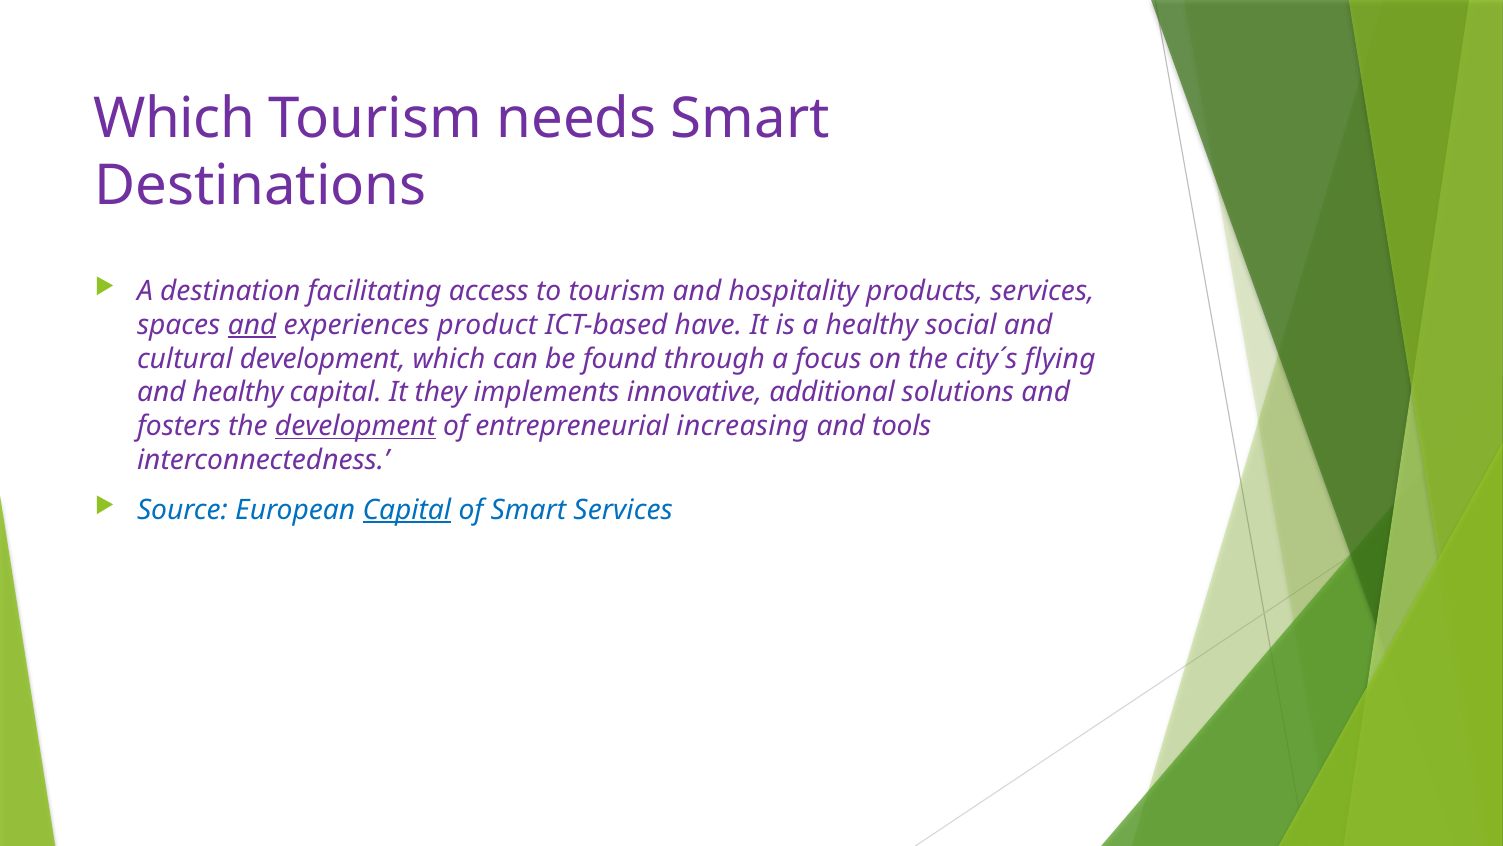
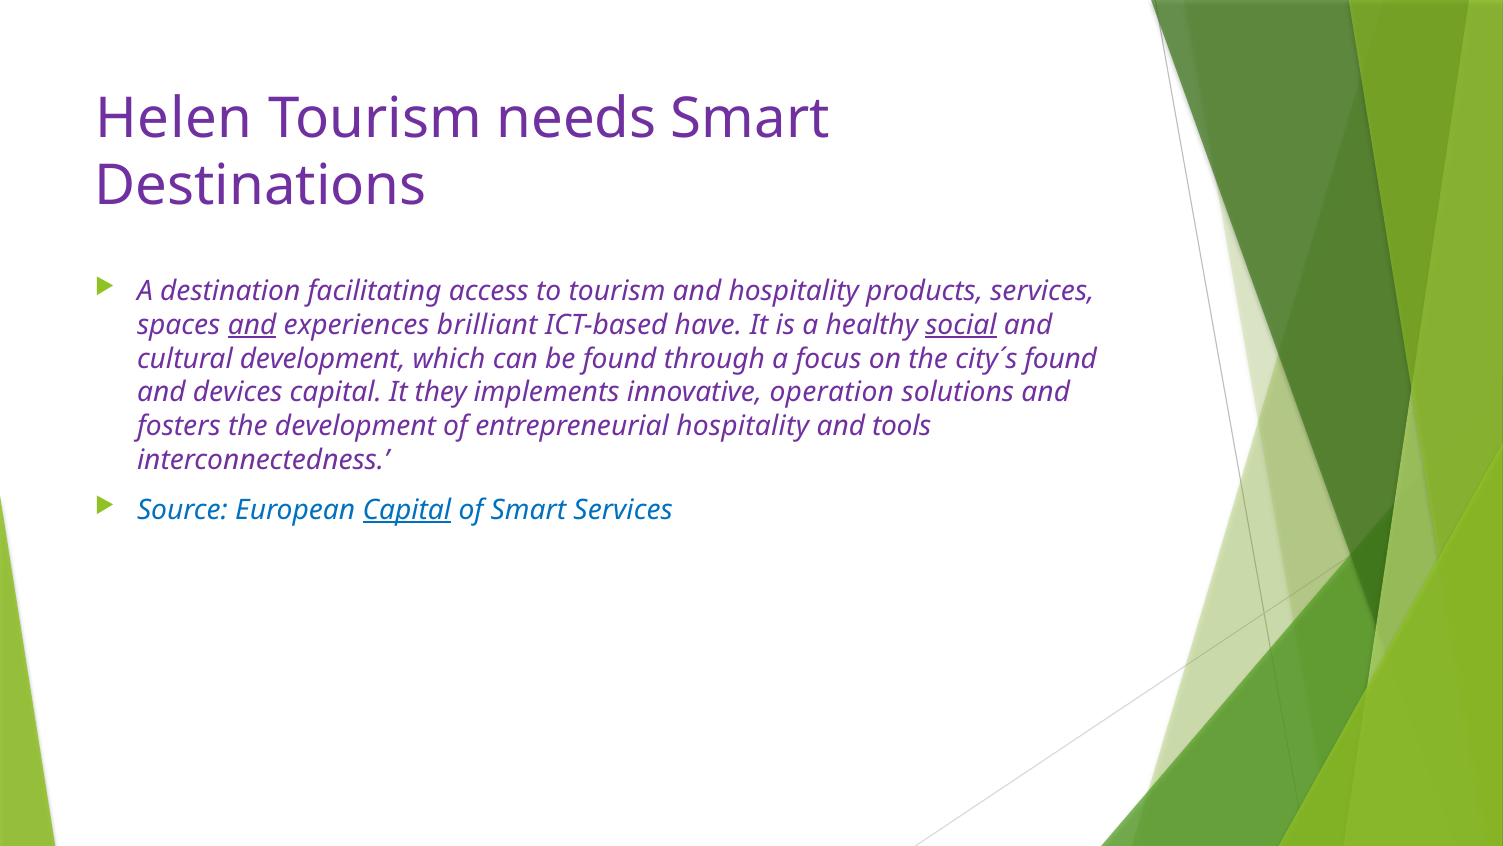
Which: Which -> Helen (174, 119)
product: product -> brilliant (487, 325)
social underline: none -> present (961, 325)
city´s flying: flying -> found (1061, 359)
and healthy: healthy -> devices (238, 392)
additional: additional -> operation (832, 392)
development underline: present -> none (355, 426)
entrepreneurial increasing: increasing -> hospitality (743, 426)
